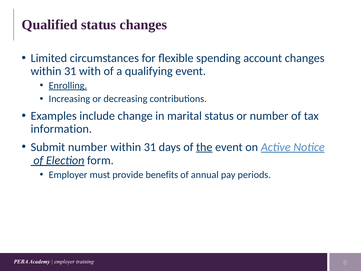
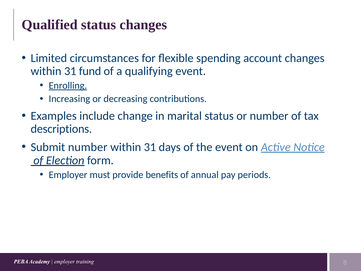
with: with -> fund (90, 71)
information: information -> descriptions (61, 129)
the underline: present -> none (204, 147)
